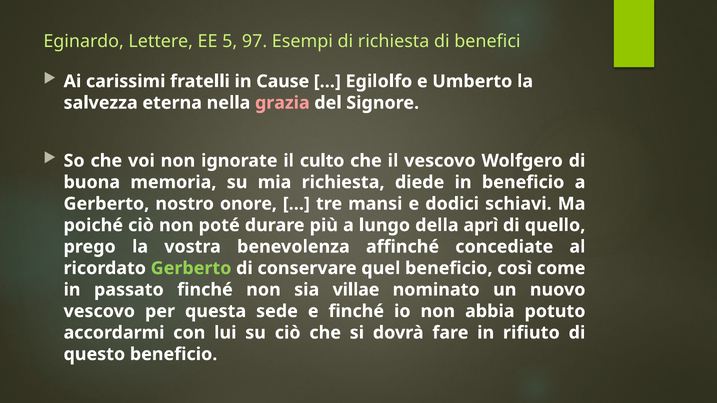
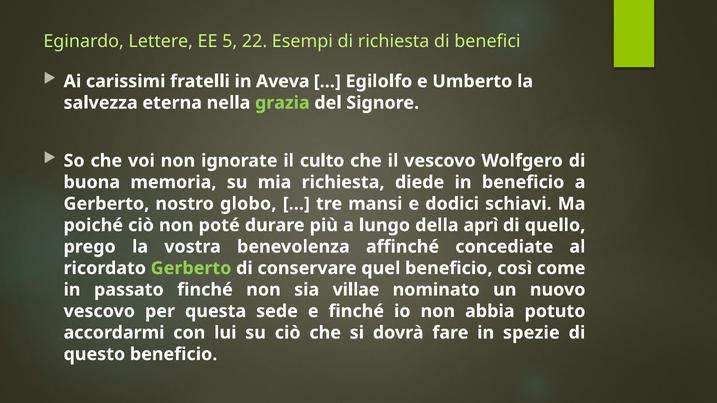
97: 97 -> 22 (255, 41)
Cause: Cause -> Aveva (283, 81)
grazia colour: pink -> light green (282, 103)
onore: onore -> globo (248, 204)
rifiuto: rifiuto -> spezie (531, 333)
